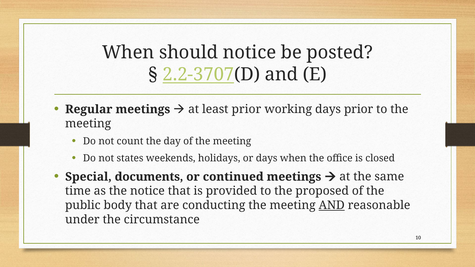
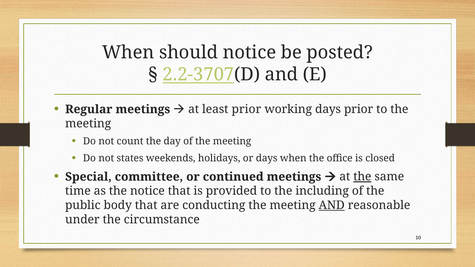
documents: documents -> committee (149, 177)
the underline: none -> present (362, 177)
proposed: proposed -> including (322, 191)
